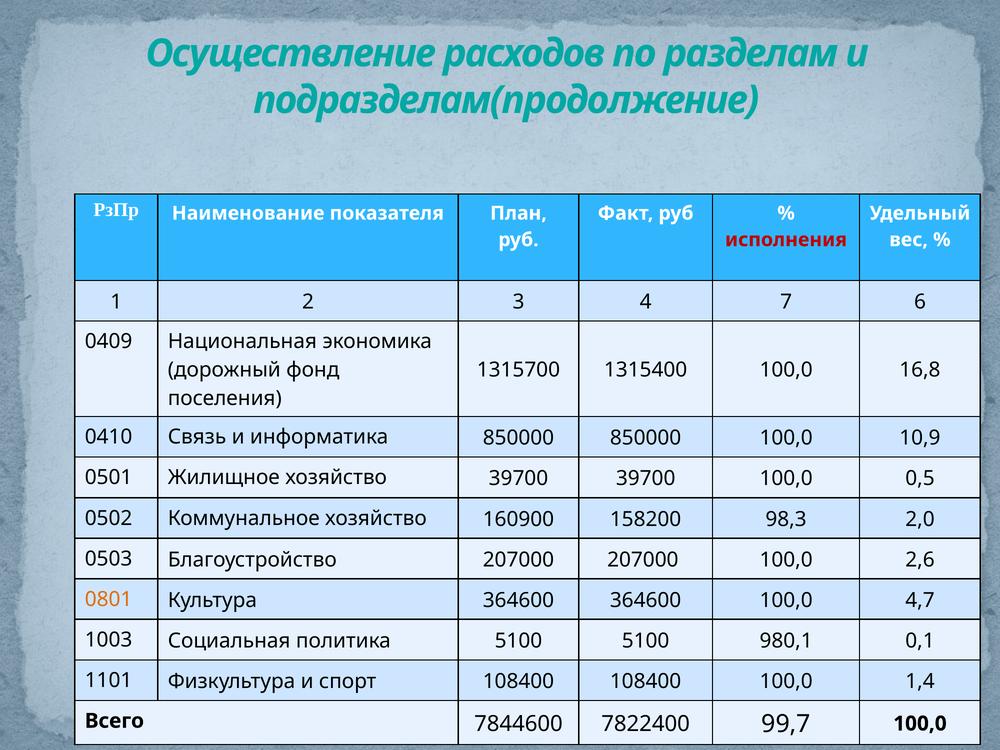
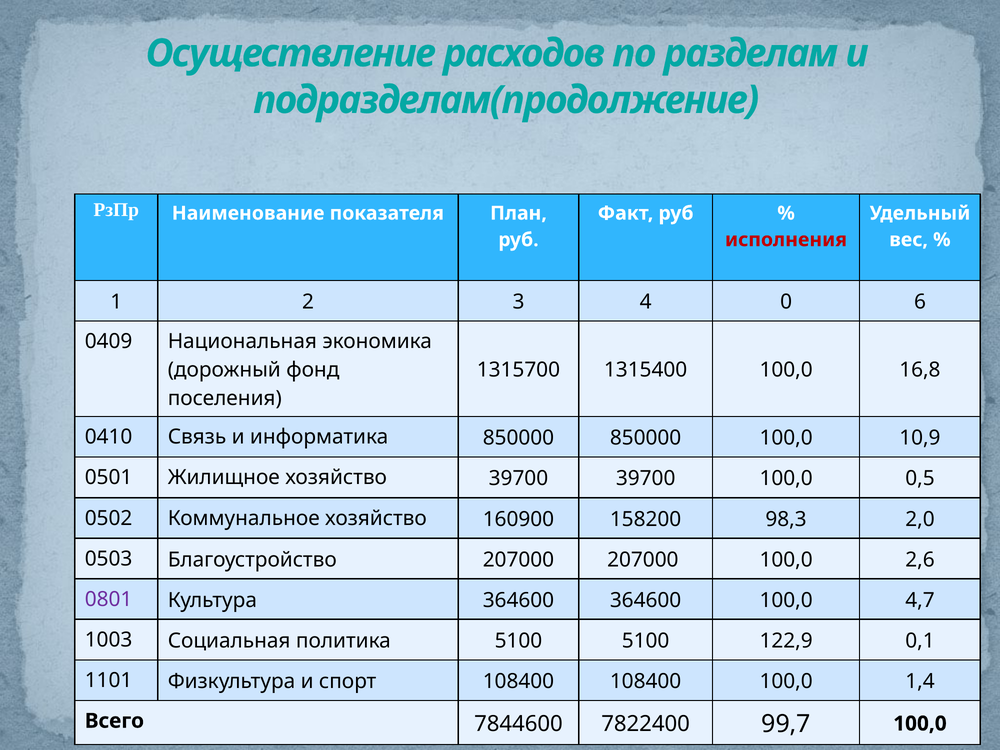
7: 7 -> 0 (786, 302)
0801 colour: orange -> purple (109, 599)
980,1: 980,1 -> 122,9 (786, 641)
